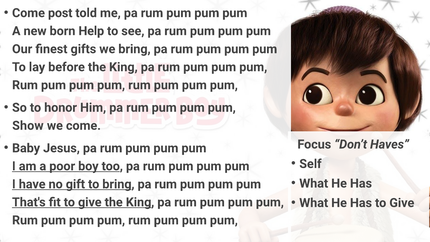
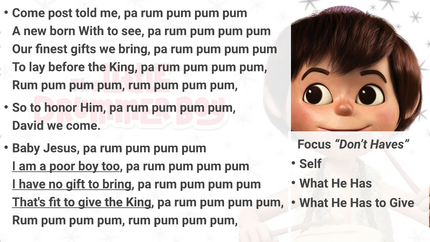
Help: Help -> With (91, 31)
Show: Show -> David (28, 126)
